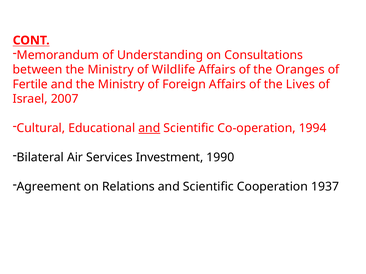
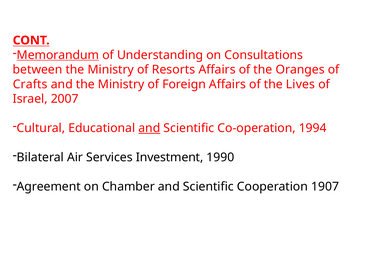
Memorandum underline: none -> present (58, 55)
Wildlife: Wildlife -> Resorts (174, 70)
Fertile: Fertile -> Crafts (30, 84)
Relations: Relations -> Chamber (128, 187)
1937: 1937 -> 1907 (325, 187)
